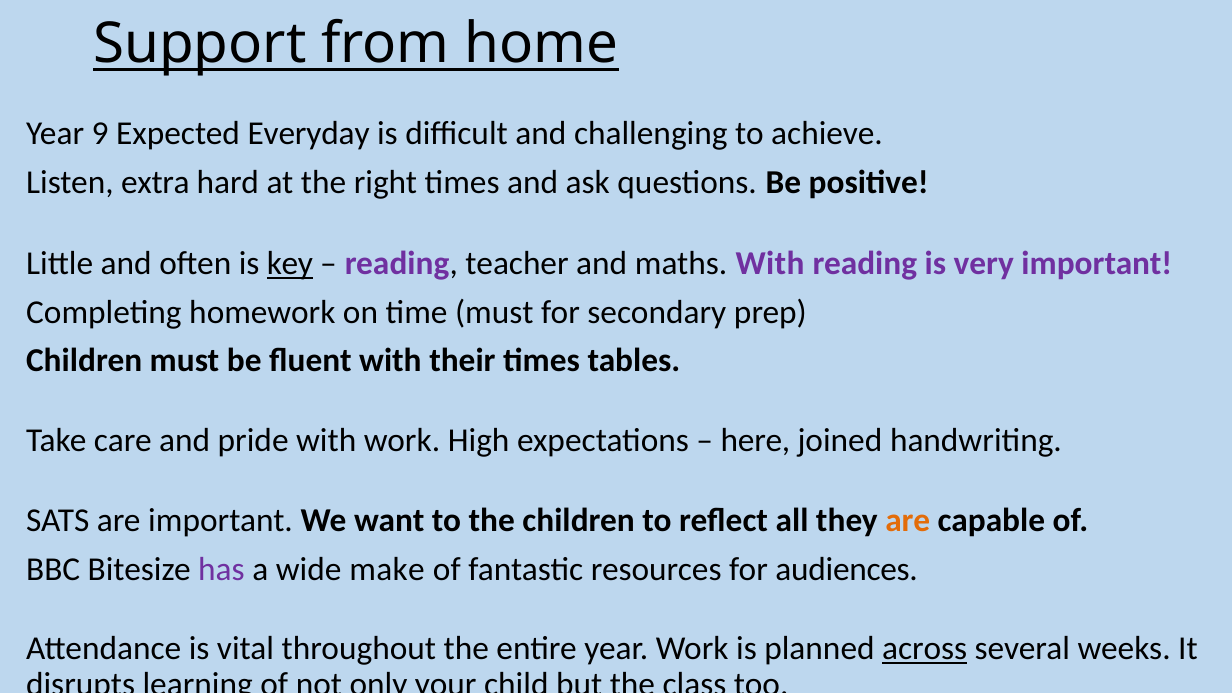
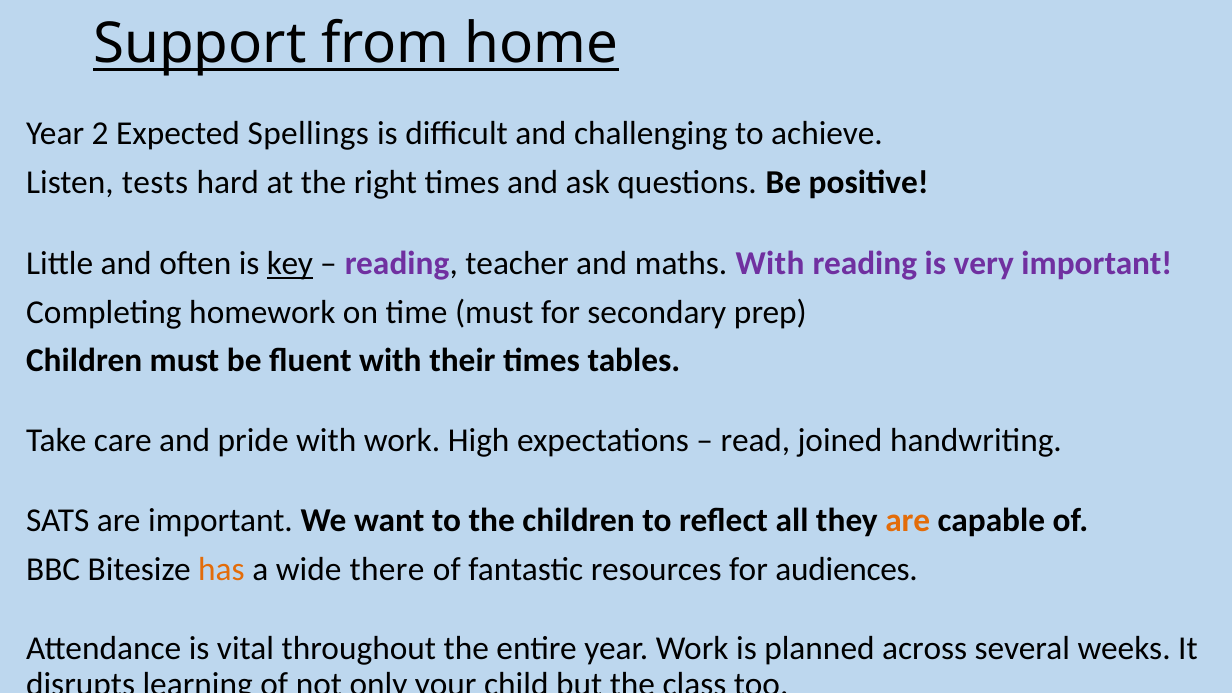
9: 9 -> 2 (100, 133)
Everyday: Everyday -> Spellings (308, 133)
extra: extra -> tests (155, 182)
here: here -> read (755, 441)
has colour: purple -> orange (221, 569)
make: make -> there (387, 569)
across underline: present -> none (925, 649)
